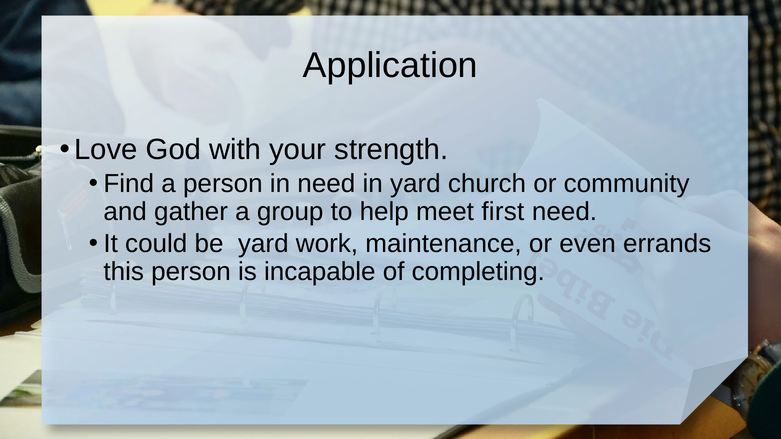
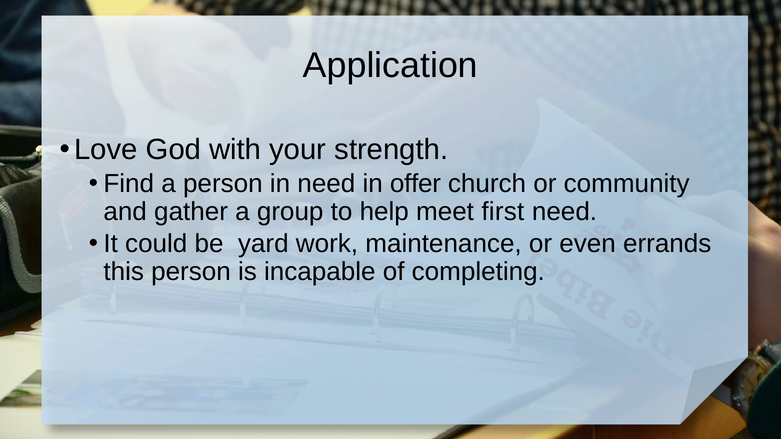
in yard: yard -> offer (415, 184)
